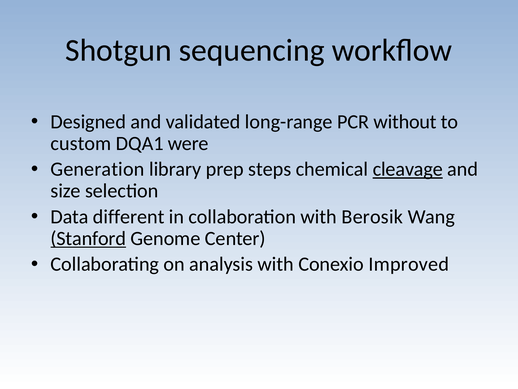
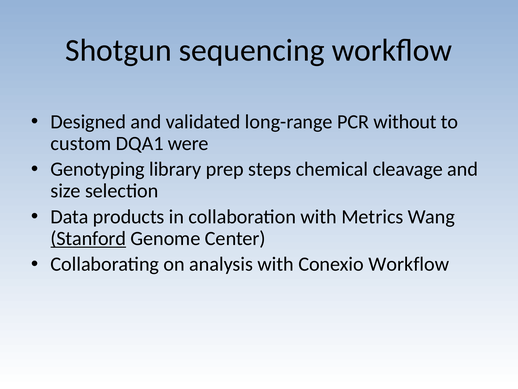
Generation: Generation -> Genotyping (98, 169)
cleavage underline: present -> none (408, 169)
different: different -> products (129, 216)
Berosik: Berosik -> Metrics (372, 216)
Conexio Improved: Improved -> Workflow (409, 264)
